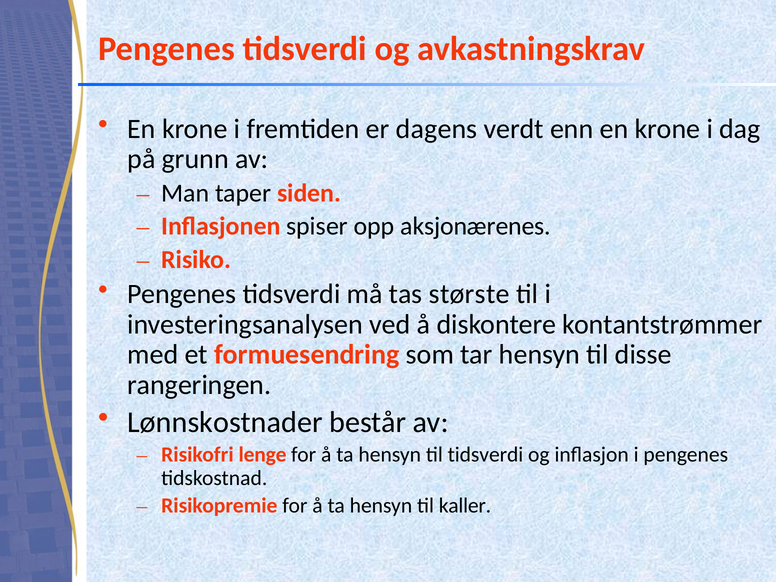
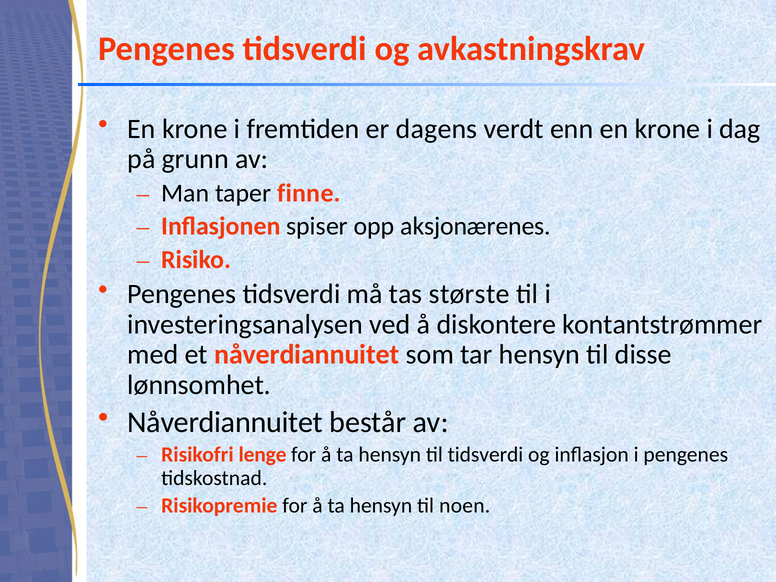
siden: siden -> finne (309, 193)
et formuesendring: formuesendring -> nåverdiannuitet (307, 355)
rangeringen: rangeringen -> lønnsomhet (199, 385)
Lønnskostnader: Lønnskostnader -> Nåverdiannuitet (225, 422)
kaller: kaller -> noen (465, 506)
